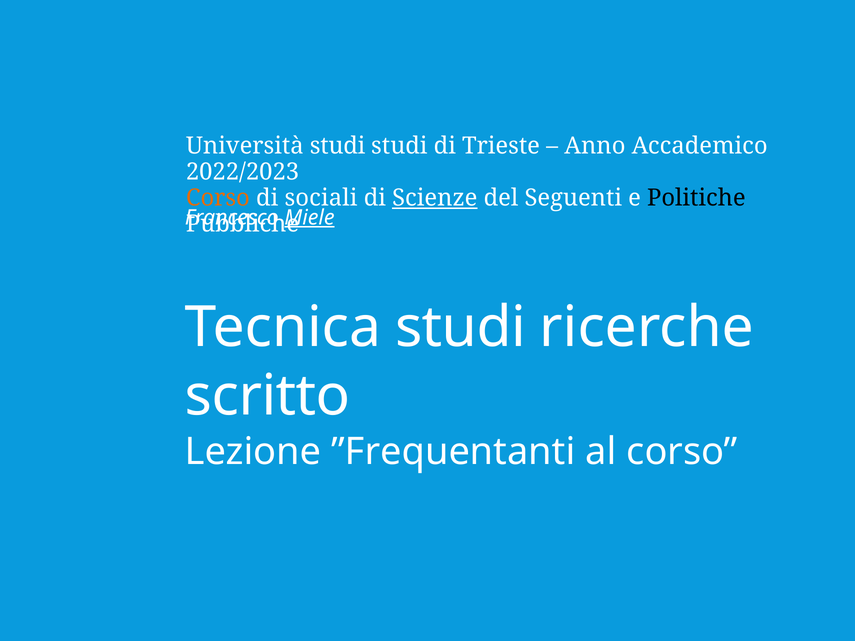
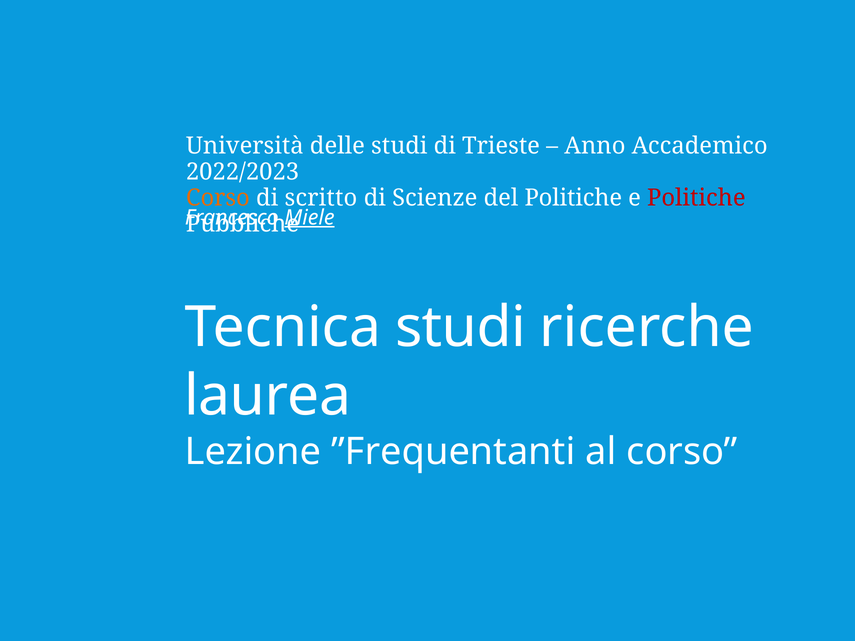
Università studi: studi -> delle (337, 146)
sociali: sociali -> scritto (321, 198)
Scienze underline: present -> none (435, 198)
del Seguenti: Seguenti -> Politiche (573, 198)
Politiche colour: black -> red (696, 198)
scritto: scritto -> laurea (268, 396)
